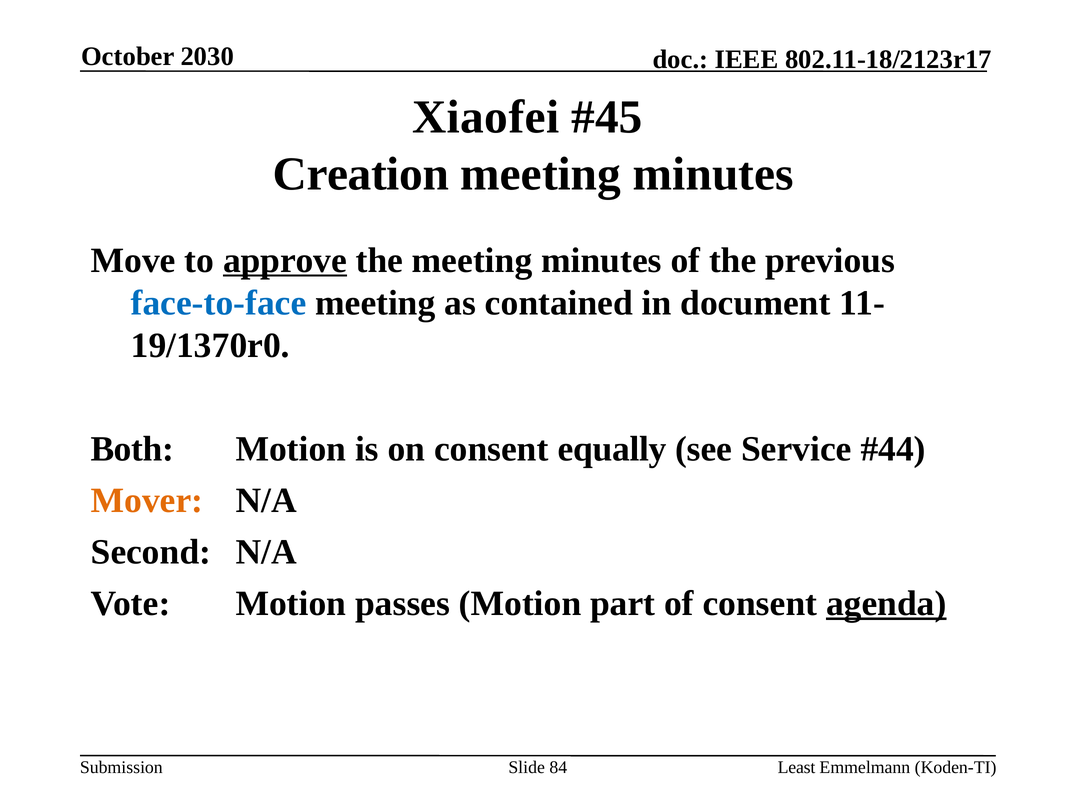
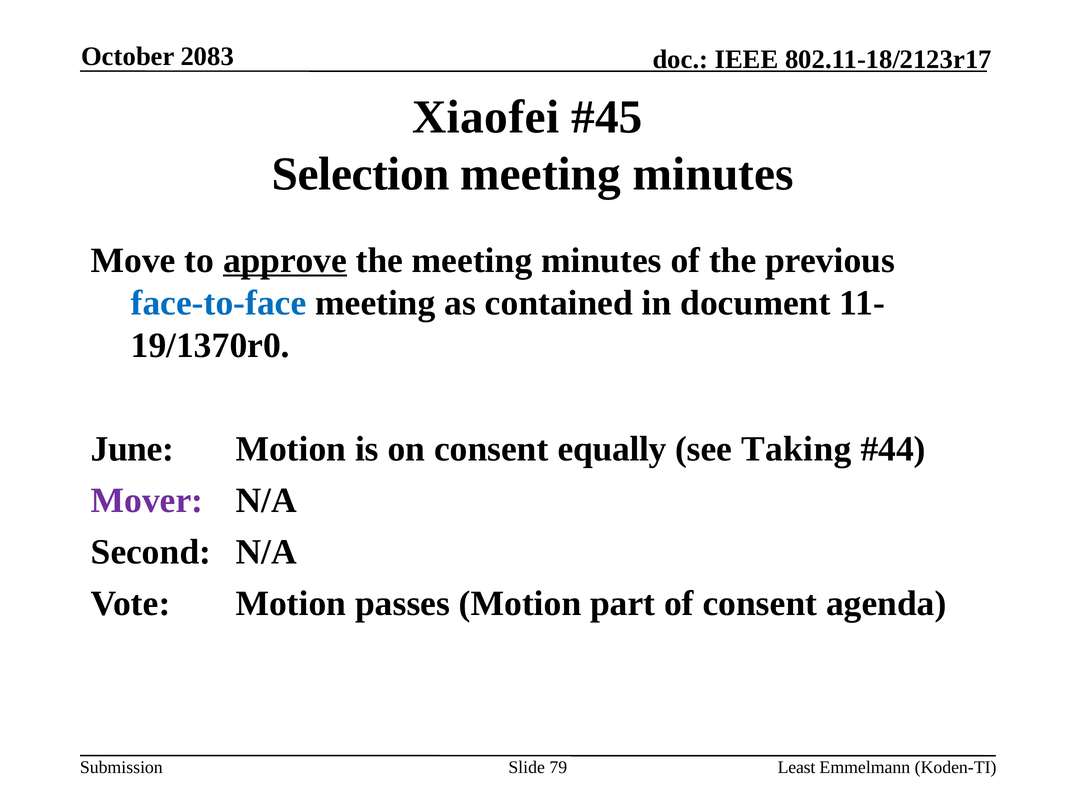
2030: 2030 -> 2083 (207, 57)
Creation: Creation -> Selection (361, 174)
Both: Both -> June (132, 449)
Service: Service -> Taking (796, 449)
Mover colour: orange -> purple (147, 501)
agenda underline: present -> none (886, 604)
84: 84 -> 79 (558, 768)
